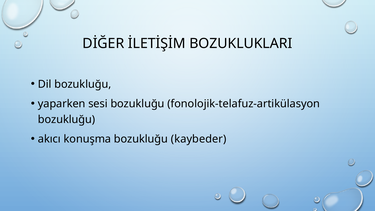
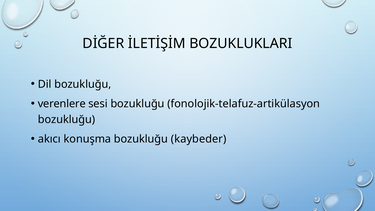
yaparken: yaparken -> verenlere (62, 104)
